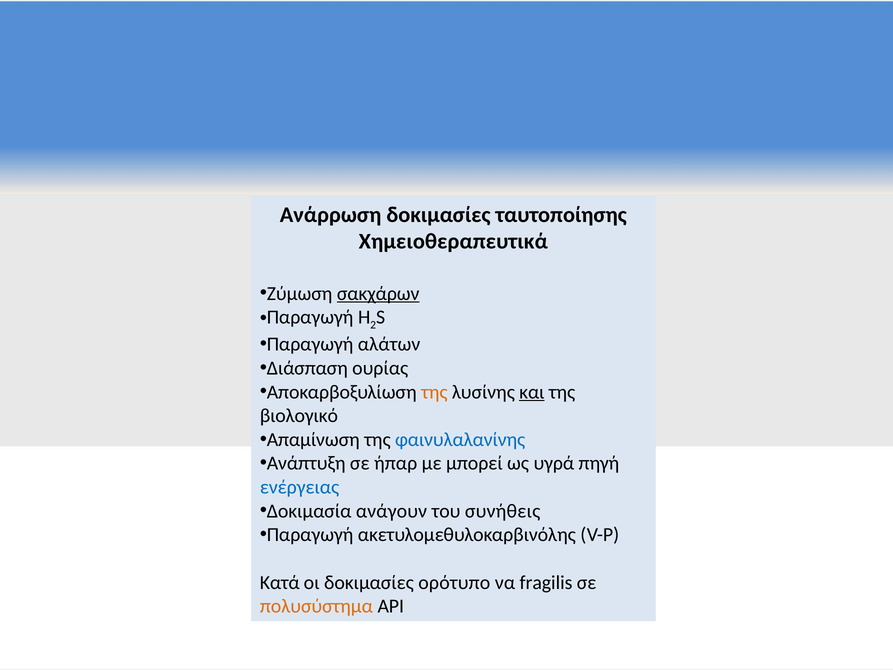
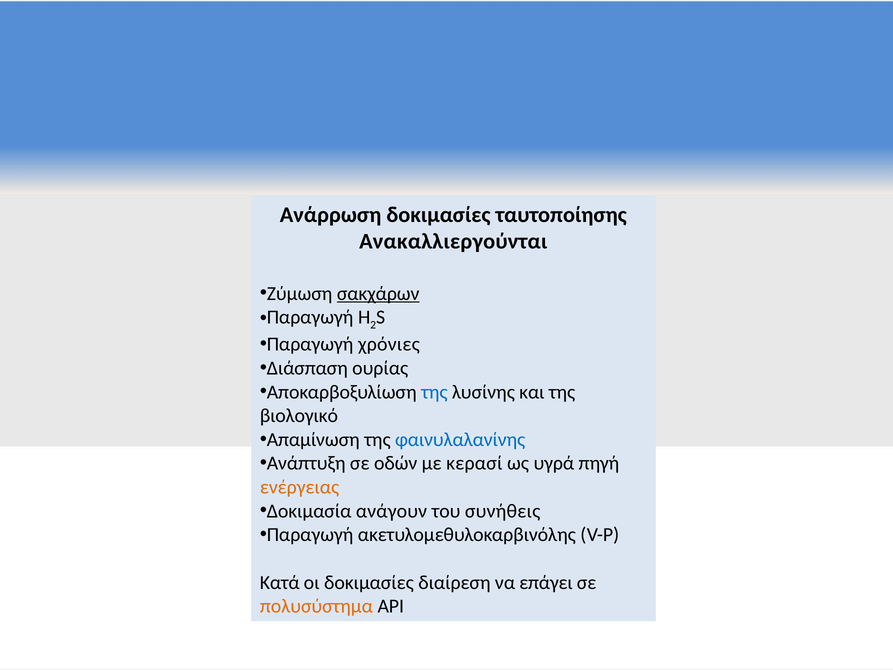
Χημειοθεραπευτικά: Χημειοθεραπευτικά -> Ανακαλλιεργούνται (453, 241)
αλάτων: αλάτων -> χρόνιες (389, 344)
της colour: orange -> blue (434, 392)
και underline: present -> none (532, 392)
ήπαρ: ήπαρ -> οδών (396, 463)
μπορεί: μπορεί -> κερασί (474, 463)
ενέργειας colour: blue -> orange (300, 487)
ορότυπο: ορότυπο -> διαίρεση (454, 582)
fragilis: fragilis -> επάγει (546, 582)
